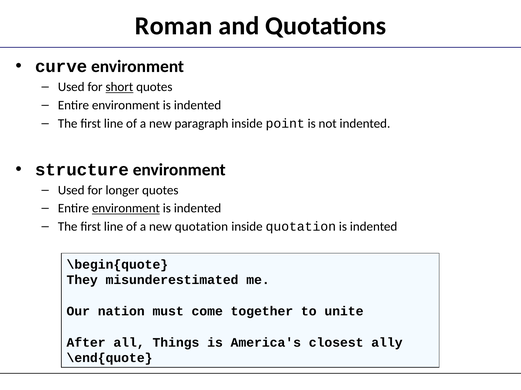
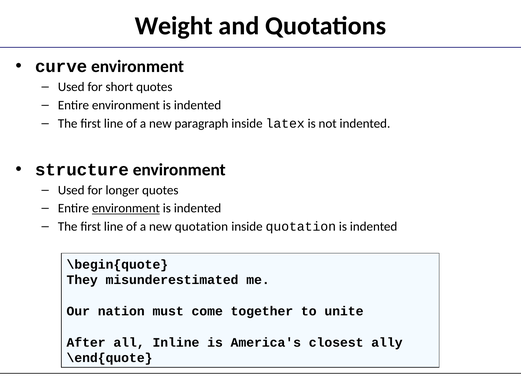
Roman: Roman -> Weight (174, 26)
short underline: present -> none (119, 87)
point: point -> latex (285, 124)
Things: Things -> Inline (176, 343)
